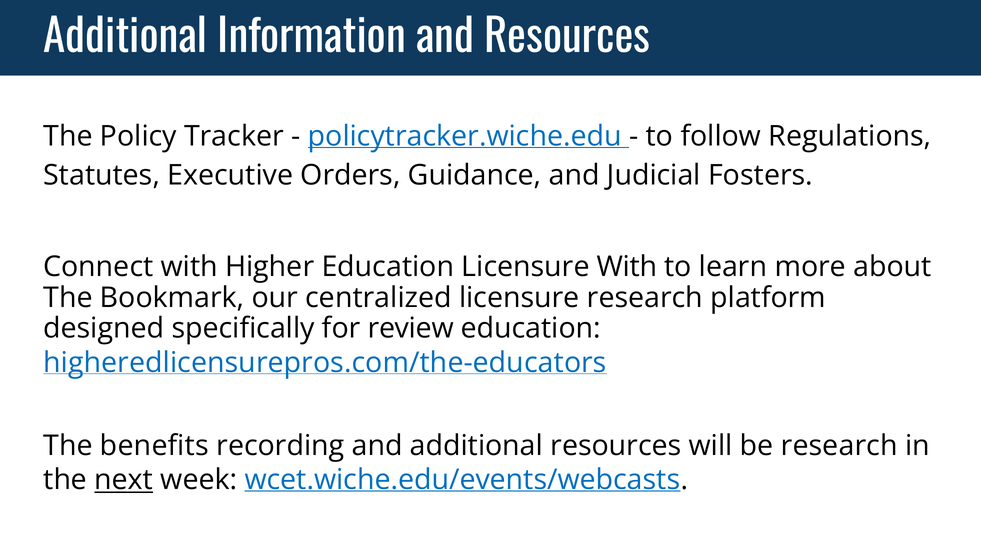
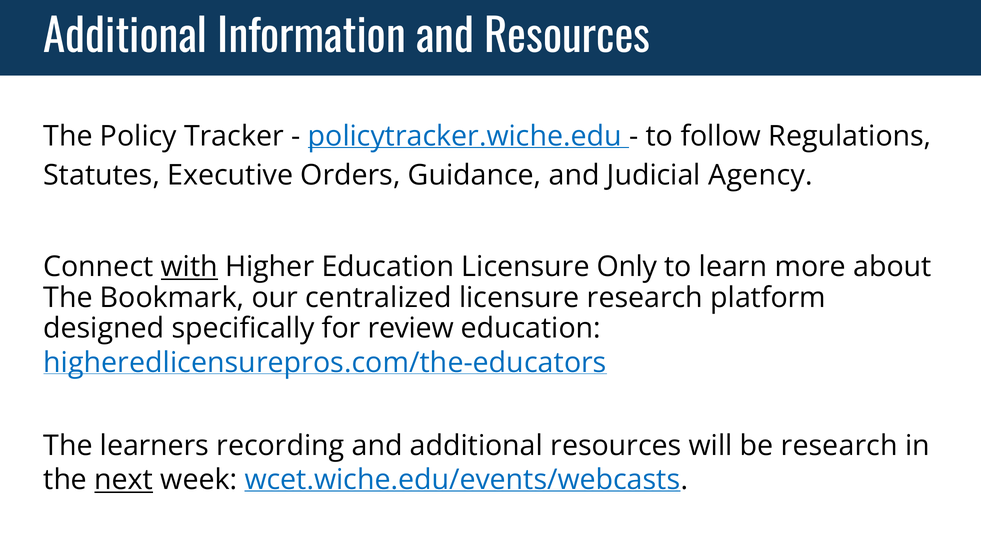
Fosters: Fosters -> Agency (760, 175)
with underline: none -> present (189, 267)
Licensure With: With -> Only (627, 267)
benefits: benefits -> learners (155, 446)
